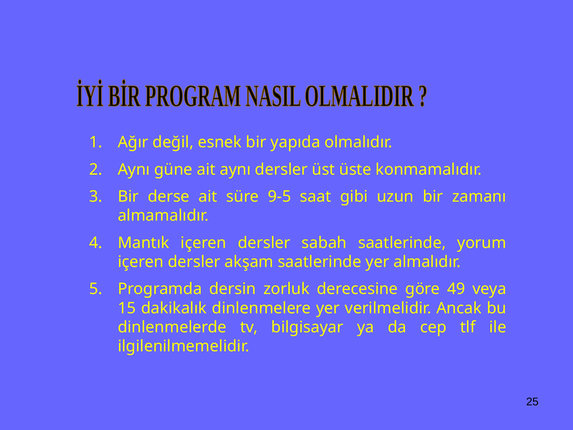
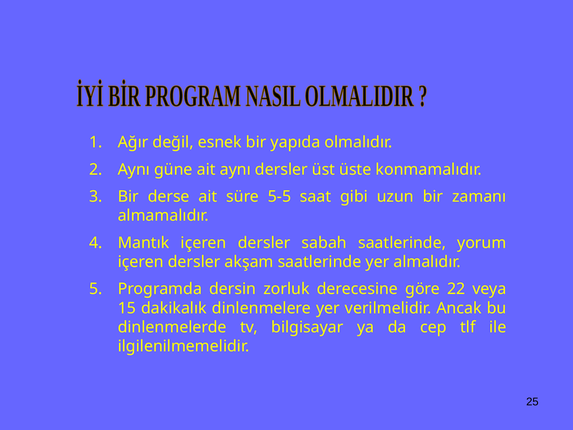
9-5: 9-5 -> 5-5 (279, 196)
49: 49 -> 22 (456, 289)
